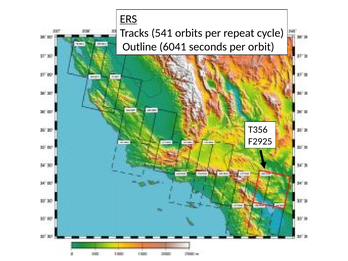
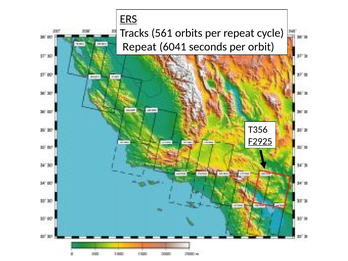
541: 541 -> 561 (162, 33)
Outline: Outline -> Repeat (140, 47)
F2925 underline: none -> present (260, 141)
